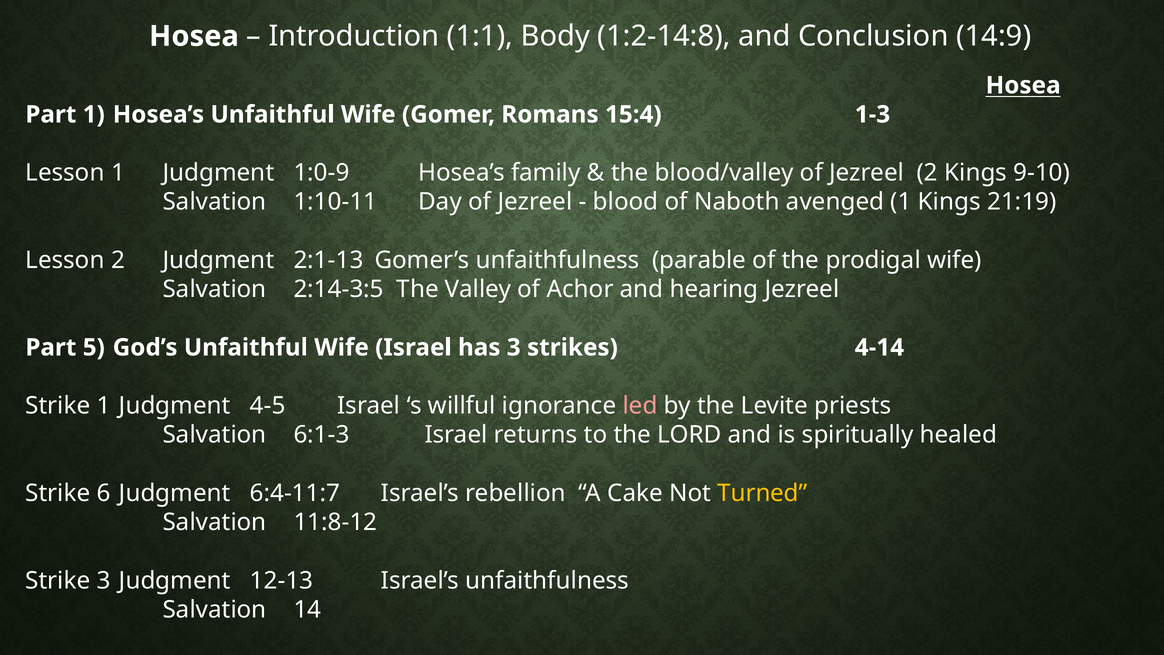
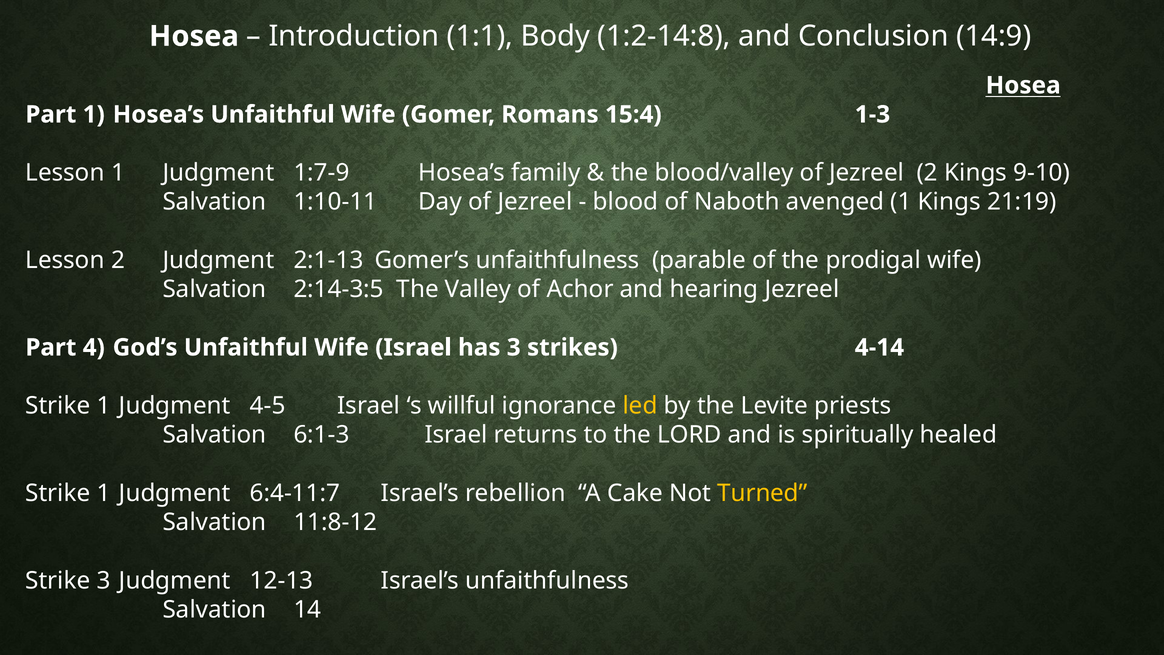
1:0-9: 1:0-9 -> 1:7-9 (322, 173)
5: 5 -> 4 (94, 347)
led colour: pink -> yellow (640, 406)
6: 6 -> 1 (104, 493)
